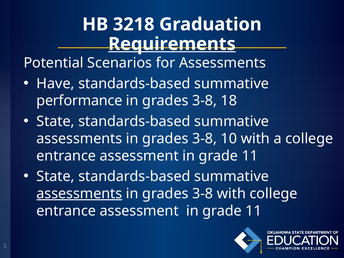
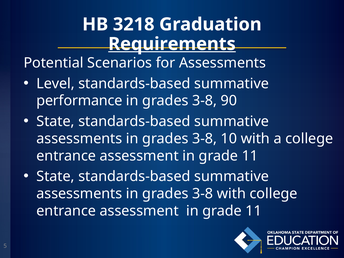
Have: Have -> Level (56, 84)
18: 18 -> 90 (229, 101)
assessments underline: present -> none (79, 194)
